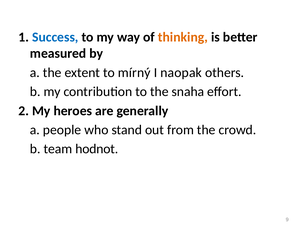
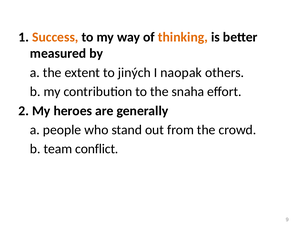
Success colour: blue -> orange (55, 37)
mírný: mírný -> jiných (134, 73)
hodnot: hodnot -> conflict (97, 149)
